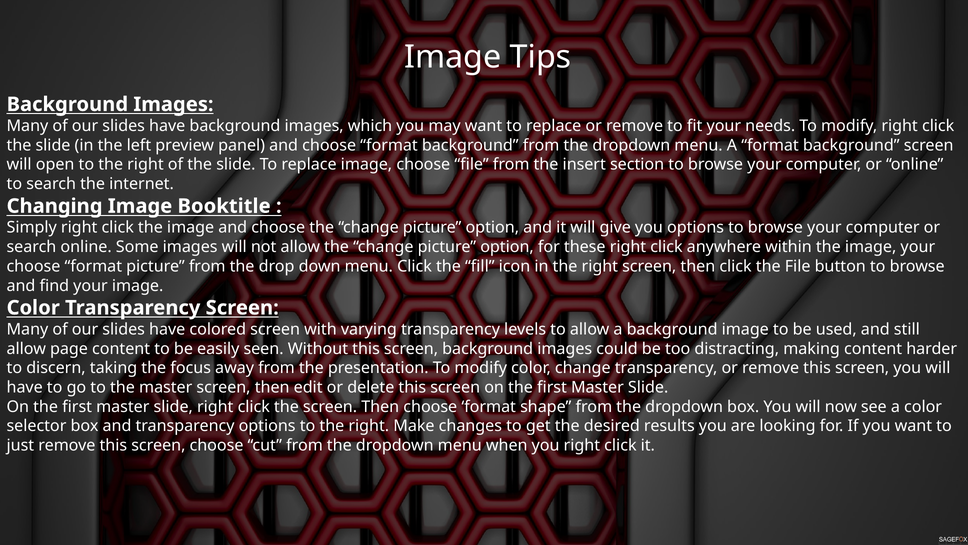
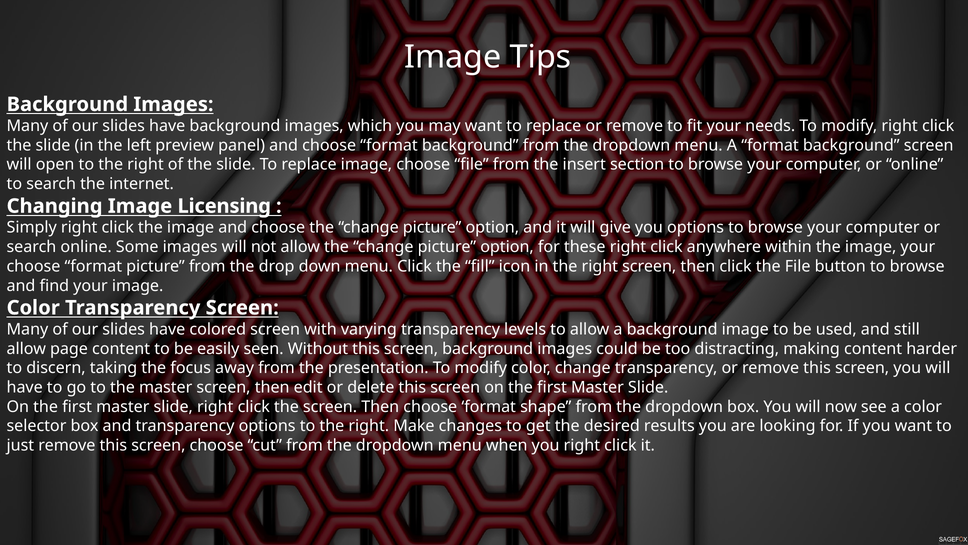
Booktitle: Booktitle -> Licensing (224, 206)
